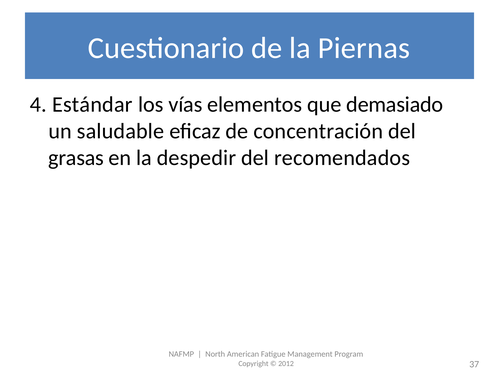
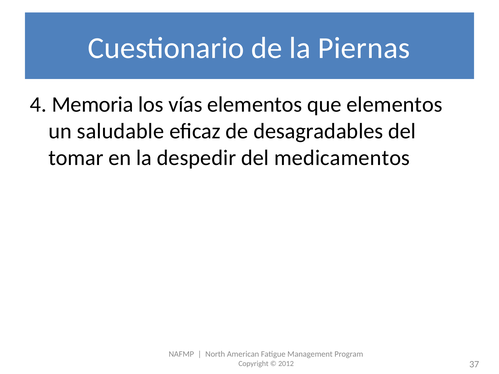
Estándar: Estándar -> Memoria (93, 105)
que demasiado: demasiado -> elementos (395, 105)
concentración: concentración -> desagradables (318, 131)
grasas: grasas -> tomar (76, 158)
recomendados: recomendados -> medicamentos (342, 158)
